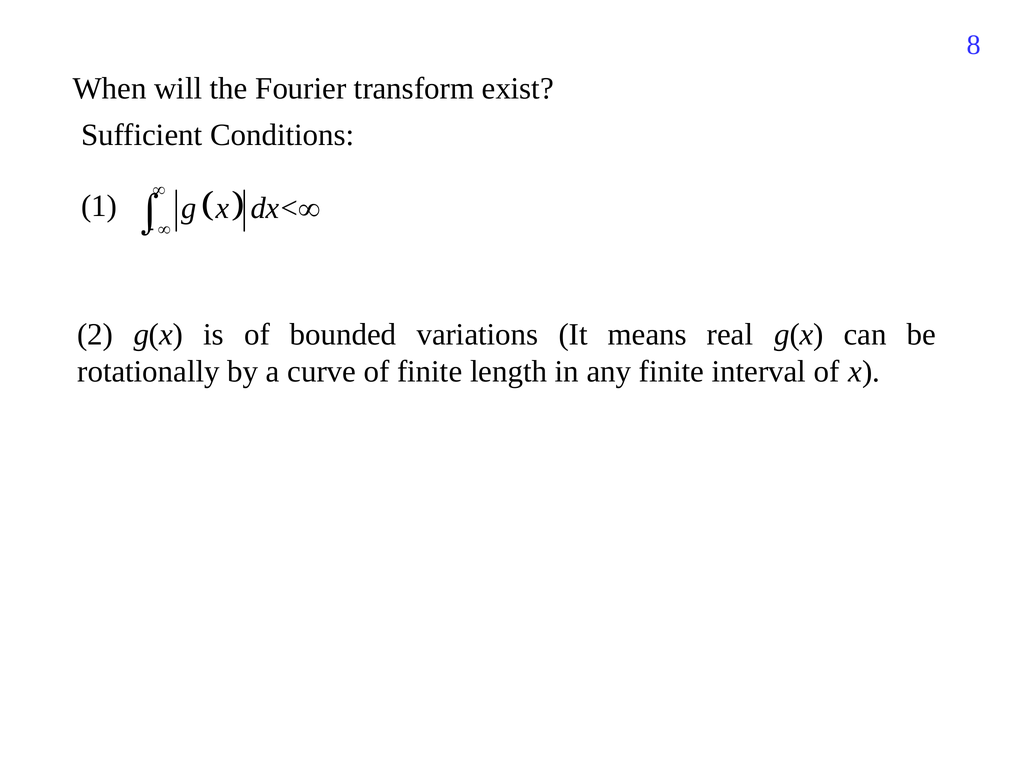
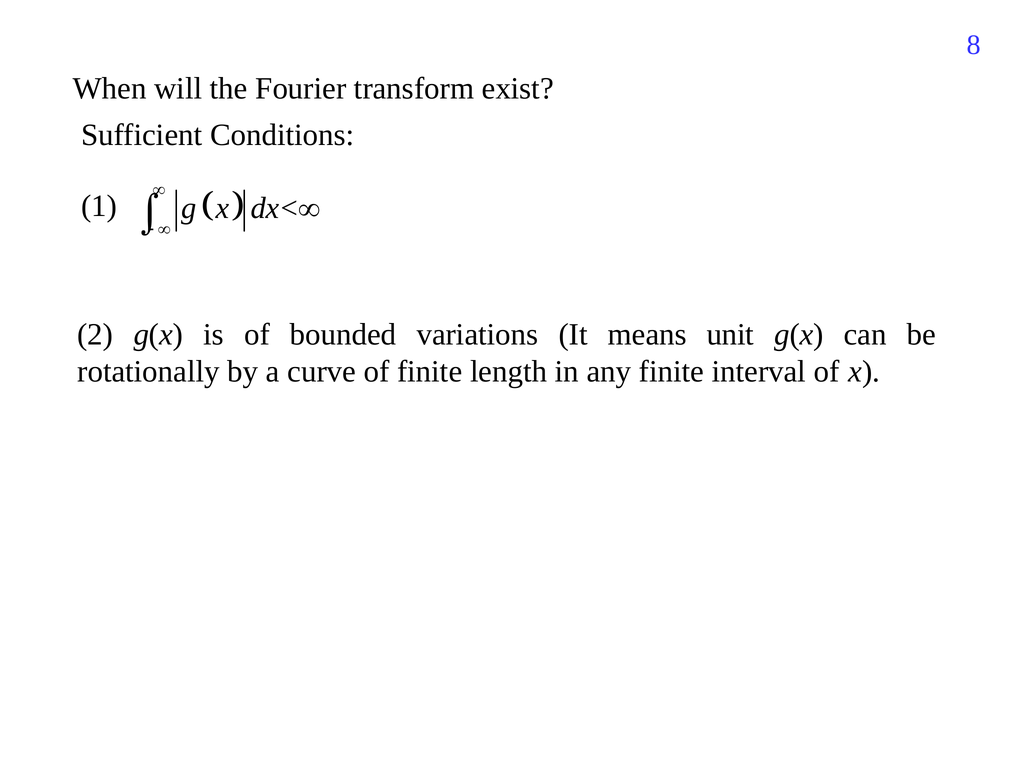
real: real -> unit (730, 334)
